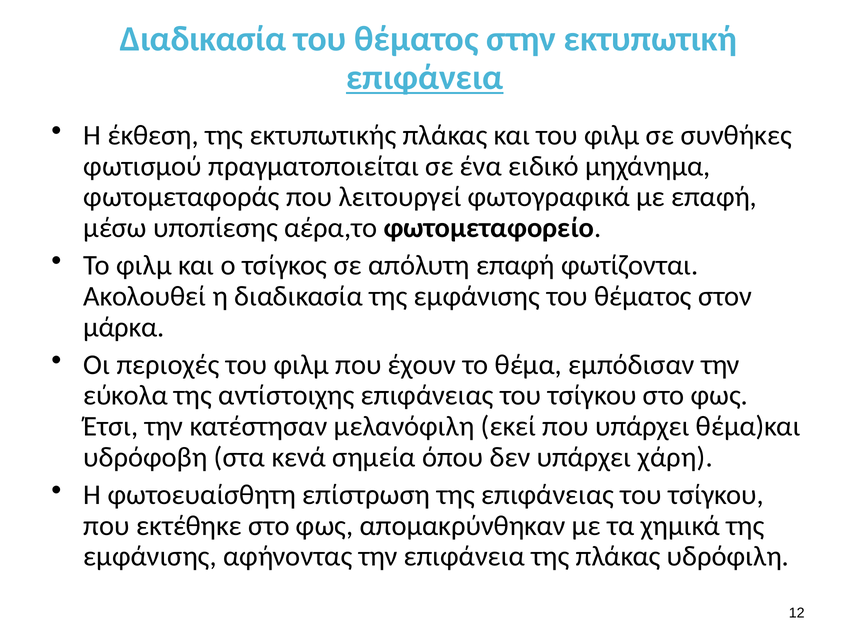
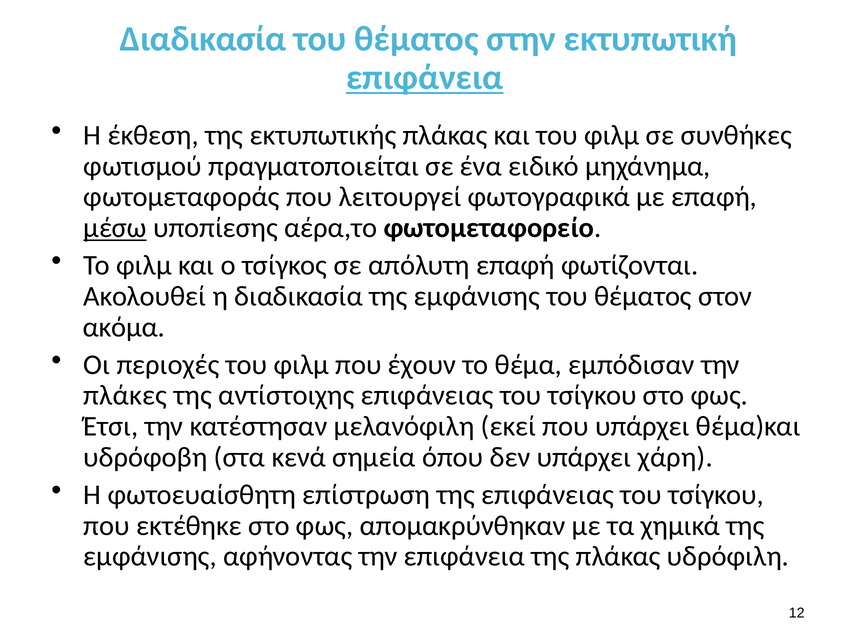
μέσω underline: none -> present (115, 228)
μάρκα: μάρκα -> ακόμα (124, 327)
εύκολα: εύκολα -> πλάκες (125, 396)
